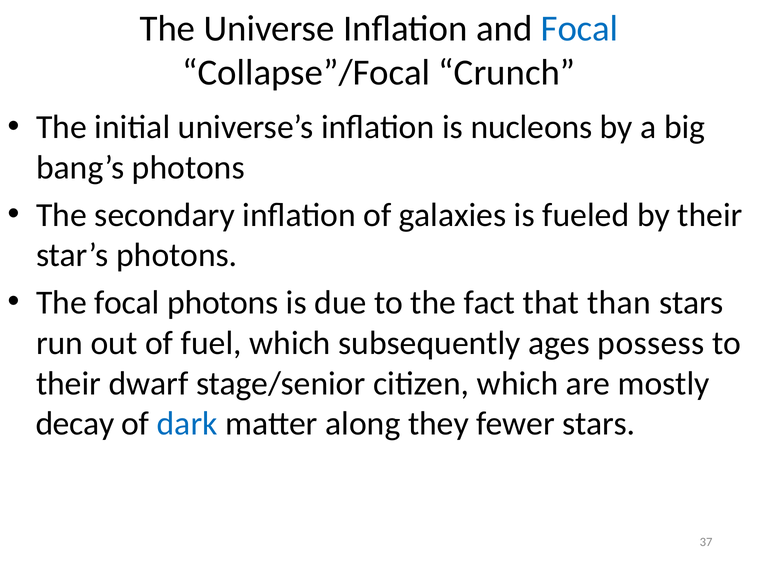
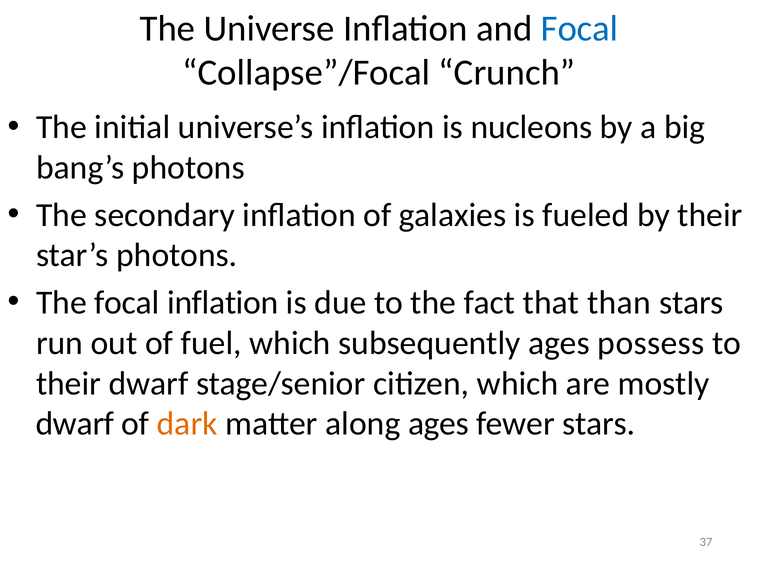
focal photons: photons -> inflation (223, 303)
decay: decay -> dwarf (75, 424)
dark colour: blue -> orange (187, 424)
along they: they -> ages (439, 424)
